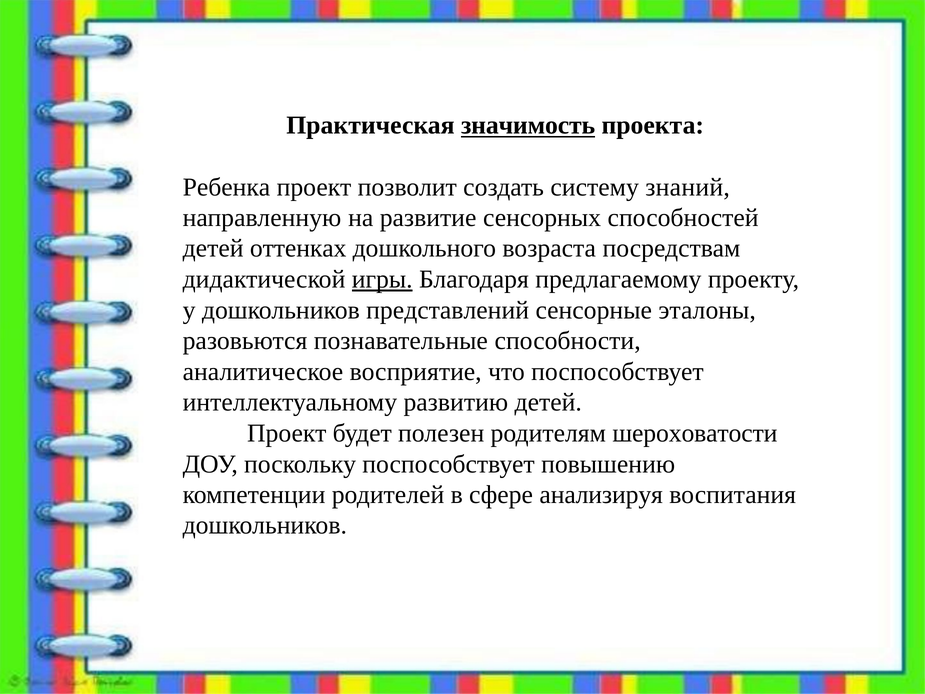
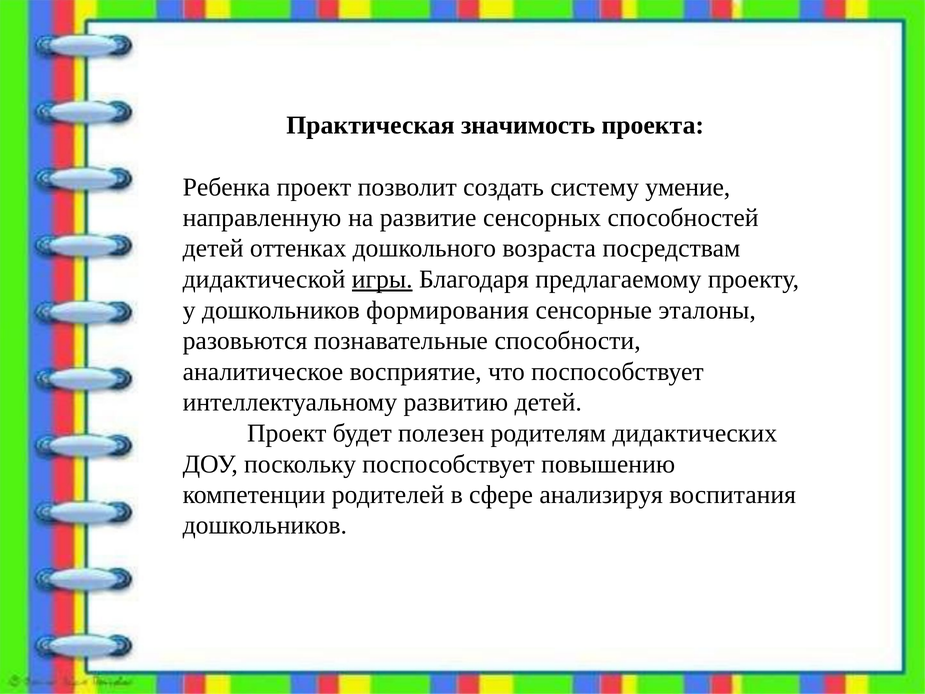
значимость underline: present -> none (528, 125)
знаний: знаний -> умение (688, 187)
представлений: представлений -> формирования (448, 310)
шероховатости: шероховатости -> дидактических (695, 433)
